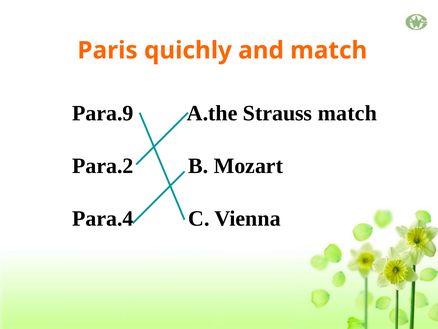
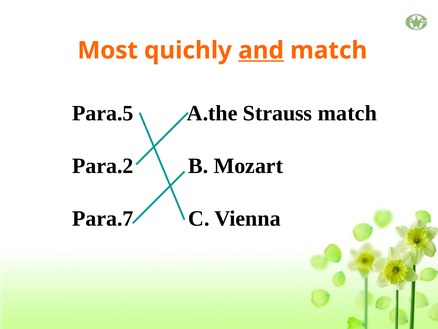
Paris: Paris -> Most (108, 50)
and underline: none -> present (261, 50)
Para.9: Para.9 -> Para.5 (103, 113)
Para.4: Para.4 -> Para.7 (103, 218)
